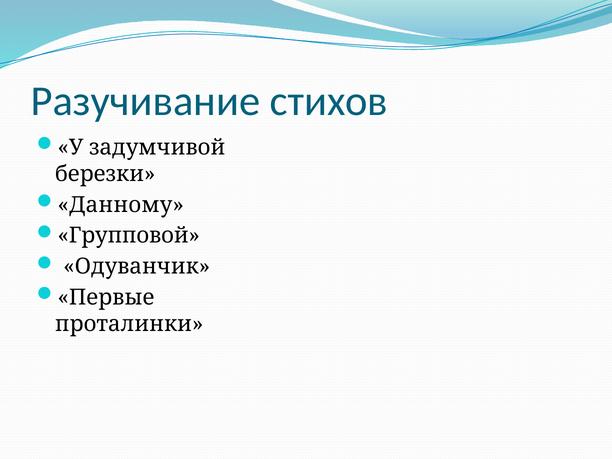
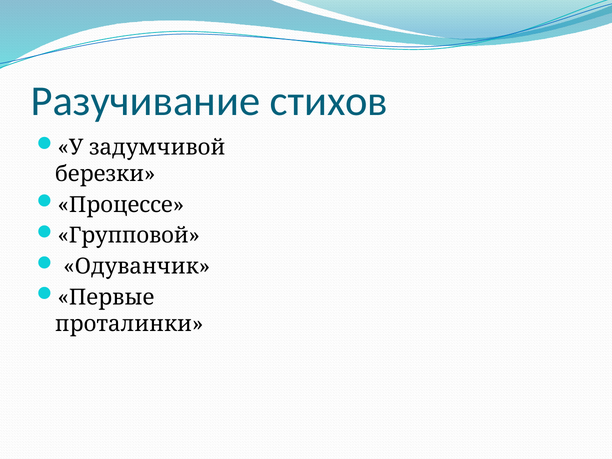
Данному: Данному -> Процессе (121, 205)
